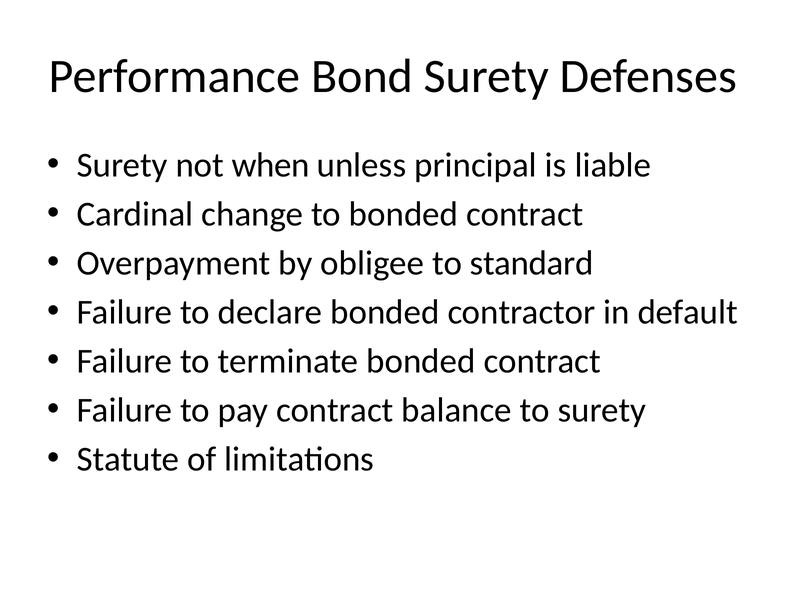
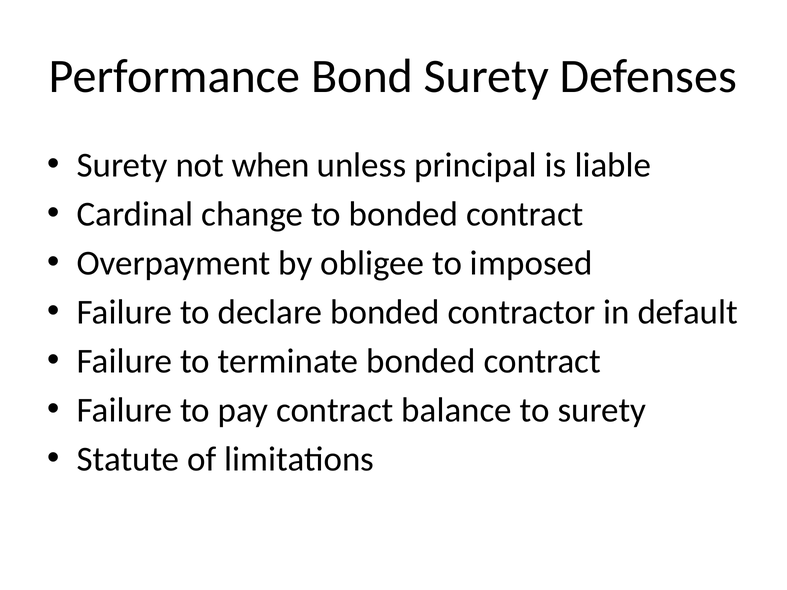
standard: standard -> imposed (531, 263)
